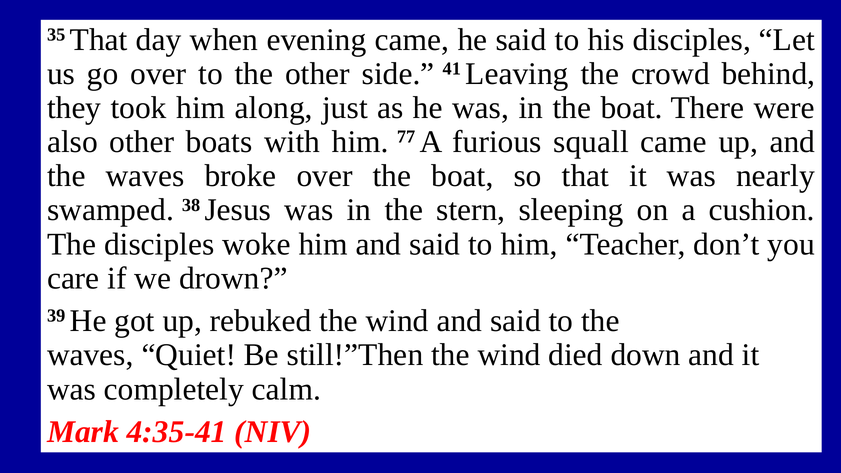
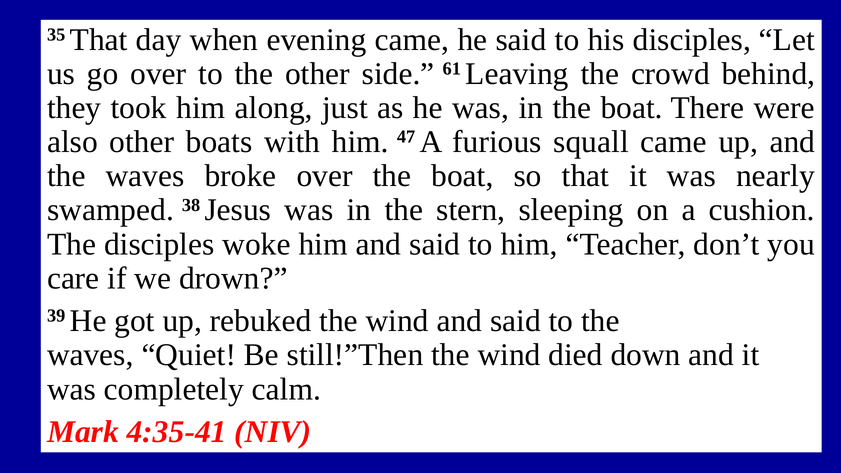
41: 41 -> 61 (452, 69)
77: 77 -> 47 (406, 137)
